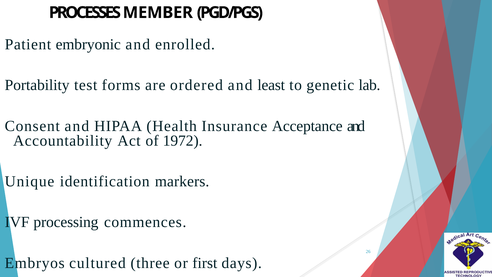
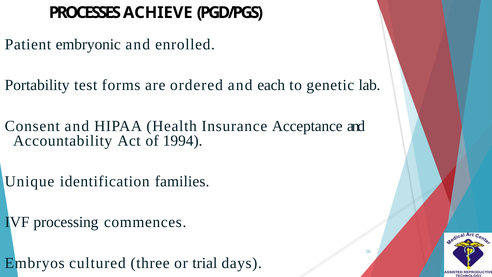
MEMBER: MEMBER -> ACHIEVE (158, 13)
least: least -> each (271, 85)
1972: 1972 -> 1994 (183, 141)
markers: markers -> families (182, 181)
first: first -> trial (205, 263)
